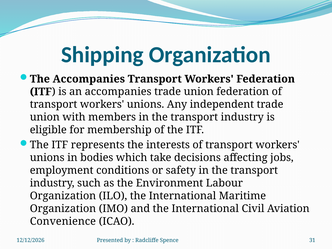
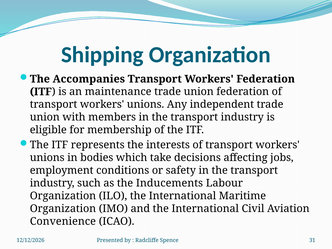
an accompanies: accompanies -> maintenance (118, 92)
Environment: Environment -> Inducements (169, 183)
